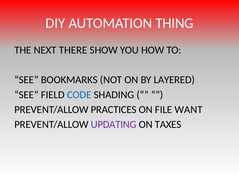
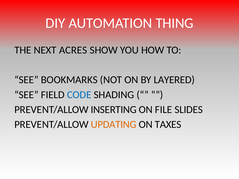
THERE: THERE -> ACRES (73, 50)
PRACTICES: PRACTICES -> INSERTING (114, 110)
WANT: WANT -> SLIDES (189, 110)
UPDATING colour: purple -> orange (114, 125)
